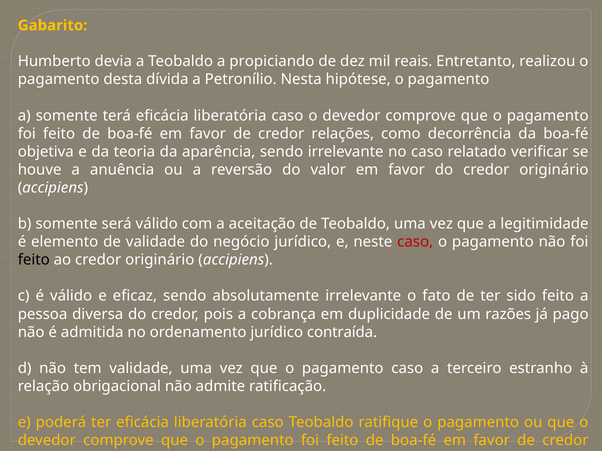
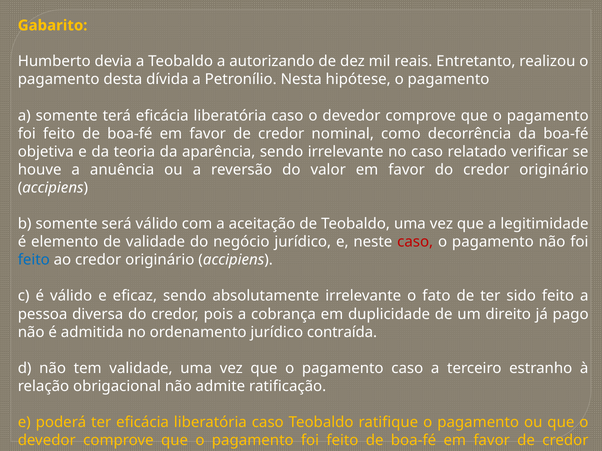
propiciando: propiciando -> autorizando (272, 62)
relações: relações -> nominal (343, 134)
feito colour: black -> blue (34, 260)
razões: razões -> direito (508, 314)
